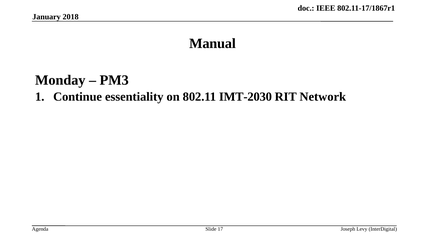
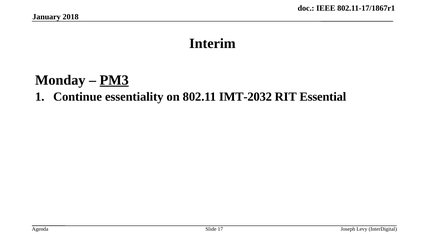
Manual: Manual -> Interim (212, 43)
PM3 underline: none -> present (114, 80)
IMT-2030: IMT-2030 -> IMT-2032 (245, 97)
Network: Network -> Essential (323, 97)
